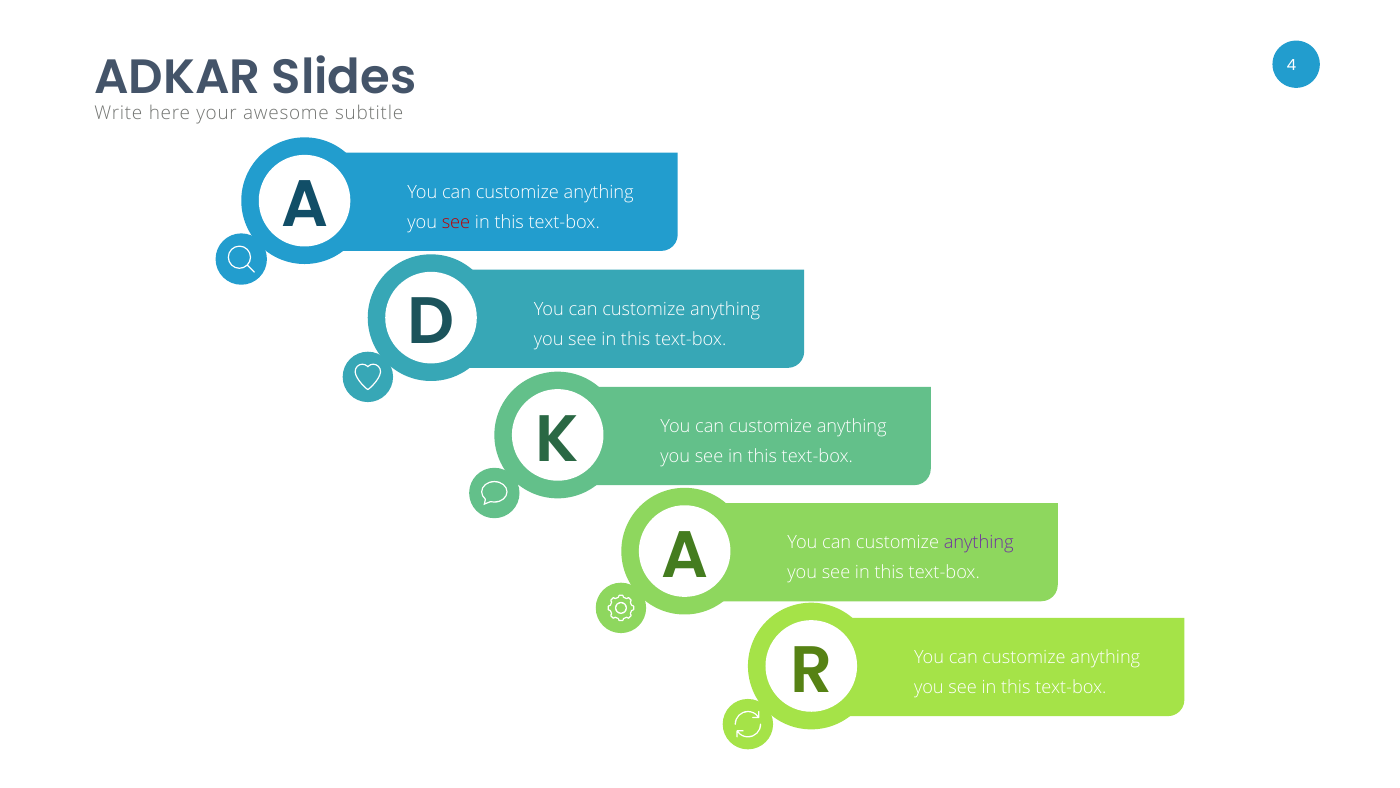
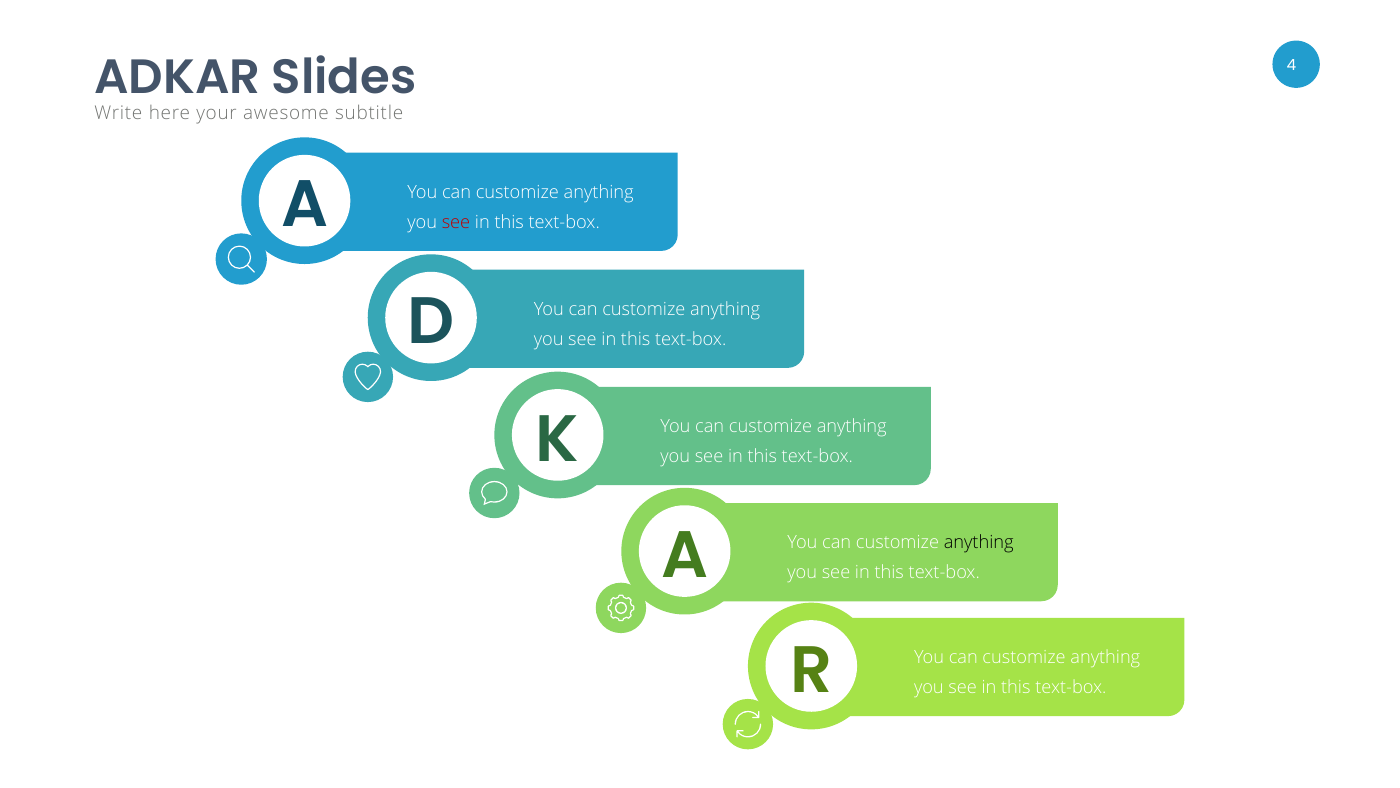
anything colour: purple -> black (979, 542)
